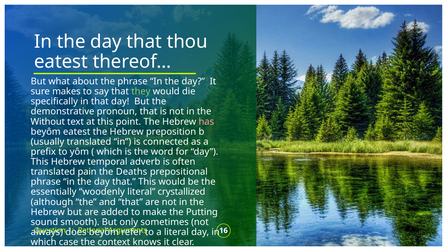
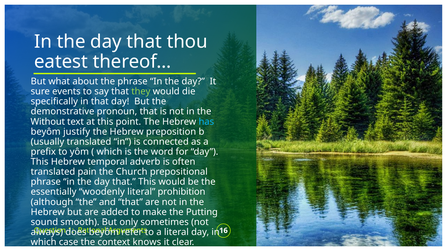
makes: makes -> events (66, 92)
has colour: pink -> light blue (206, 122)
beyôm eatest: eatest -> justify (77, 132)
Deaths: Deaths -> Church (132, 172)
crystallized: crystallized -> prohibition (181, 192)
